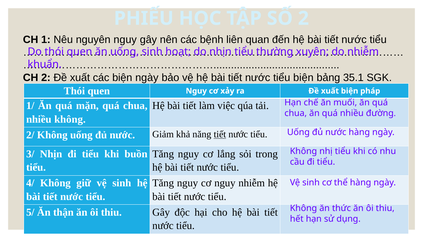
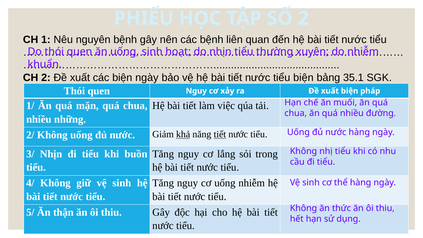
nguyên nguy: nguy -> bệnh (125, 40)
nhiều không: không -> những (70, 119)
khả underline: none -> present (183, 134)
cơ nguy: nguy -> uống (225, 183)
